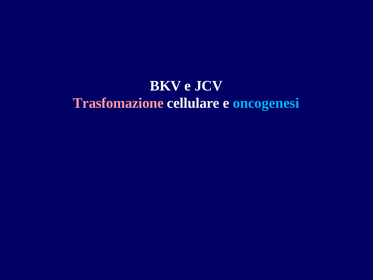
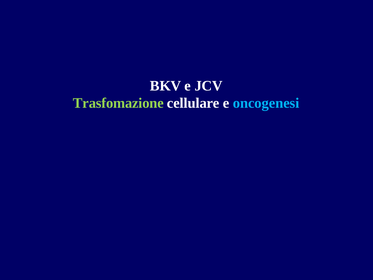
Trasfomazione colour: pink -> light green (118, 103)
